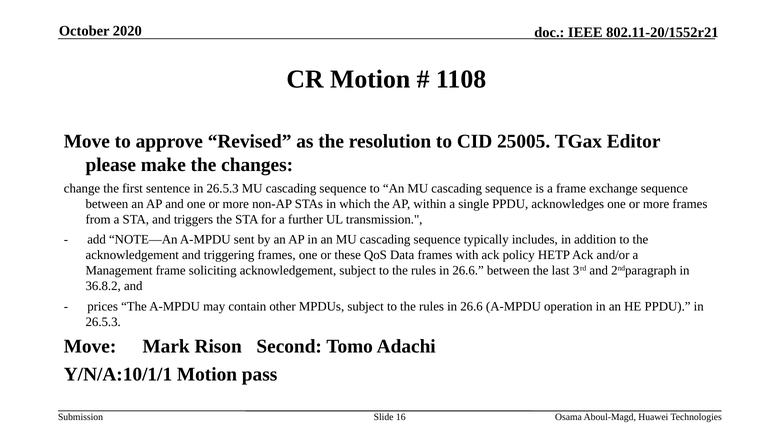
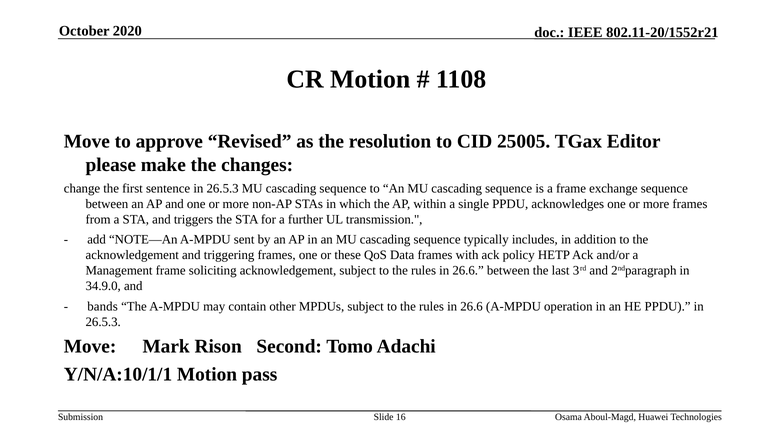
36.8.2: 36.8.2 -> 34.9.0 (103, 286)
prices: prices -> bands (103, 306)
